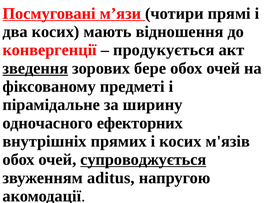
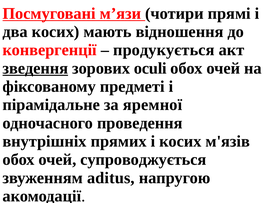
бере: бере -> oculi (150, 68)
ширину: ширину -> яремної (153, 105)
ефекторних: ефекторних -> проведення (140, 123)
супроводжується underline: present -> none (143, 159)
